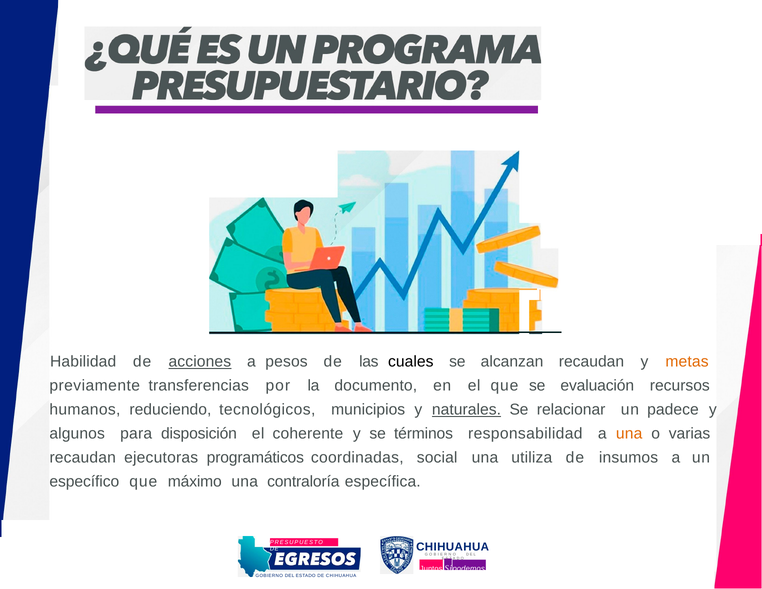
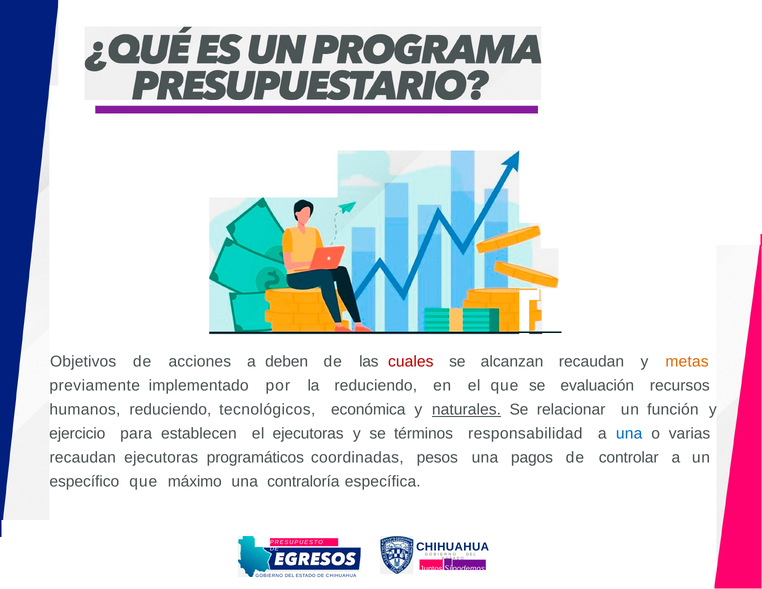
Habilidad: Habilidad -> Objetivos (83, 362)
acciones underline: present -> none (200, 362)
pesos: pesos -> deben (287, 362)
cuales colour: black -> red (411, 362)
transferencias: transferencias -> implementado (199, 386)
la documento: documento -> reduciendo (376, 386)
municipios: municipios -> económica (368, 410)
padece: padece -> función (673, 410)
algunos: algunos -> ejercicio (77, 434)
disposición: disposición -> establecen (199, 434)
el coherente: coherente -> ejecutoras (308, 434)
una colour: orange -> blue (629, 434)
social: social -> pesos (437, 458)
utiliza: utiliza -> pagos (532, 458)
insumos: insumos -> controlar (629, 458)
